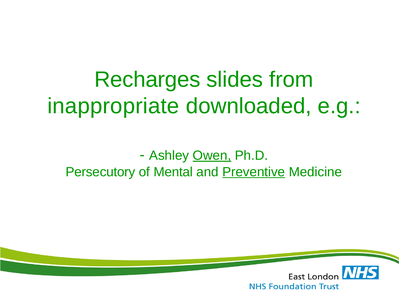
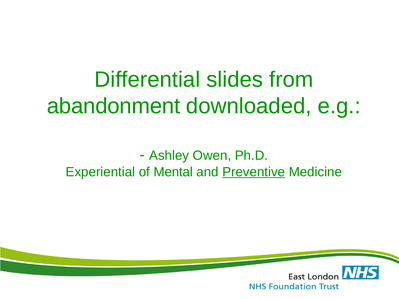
Recharges: Recharges -> Differential (147, 80)
inappropriate: inappropriate -> abandonment (114, 106)
Owen underline: present -> none (212, 156)
Persecutory: Persecutory -> Experiential (100, 172)
